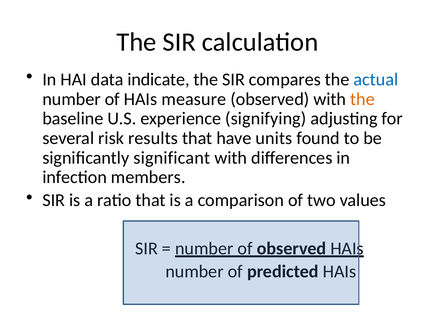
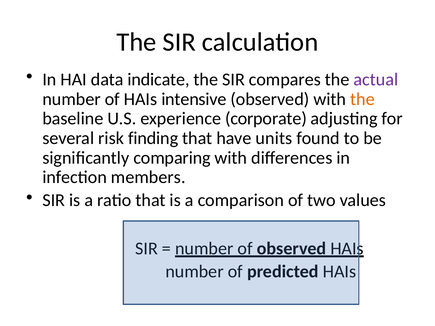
actual colour: blue -> purple (376, 80)
measure: measure -> intensive (194, 99)
signifying: signifying -> corporate (266, 119)
results: results -> finding (153, 138)
significant: significant -> comparing (172, 158)
